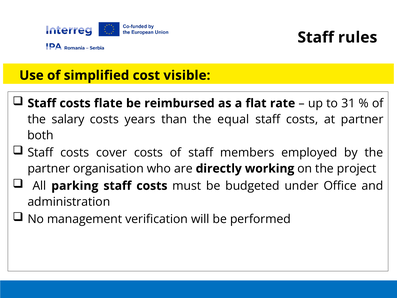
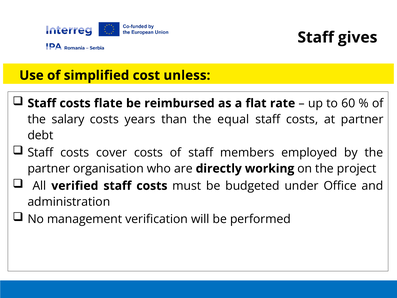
rules: rules -> gives (358, 37)
visible: visible -> unless (187, 75)
31: 31 -> 60 (348, 103)
both: both -> debt (40, 135)
parking: parking -> verified (75, 186)
